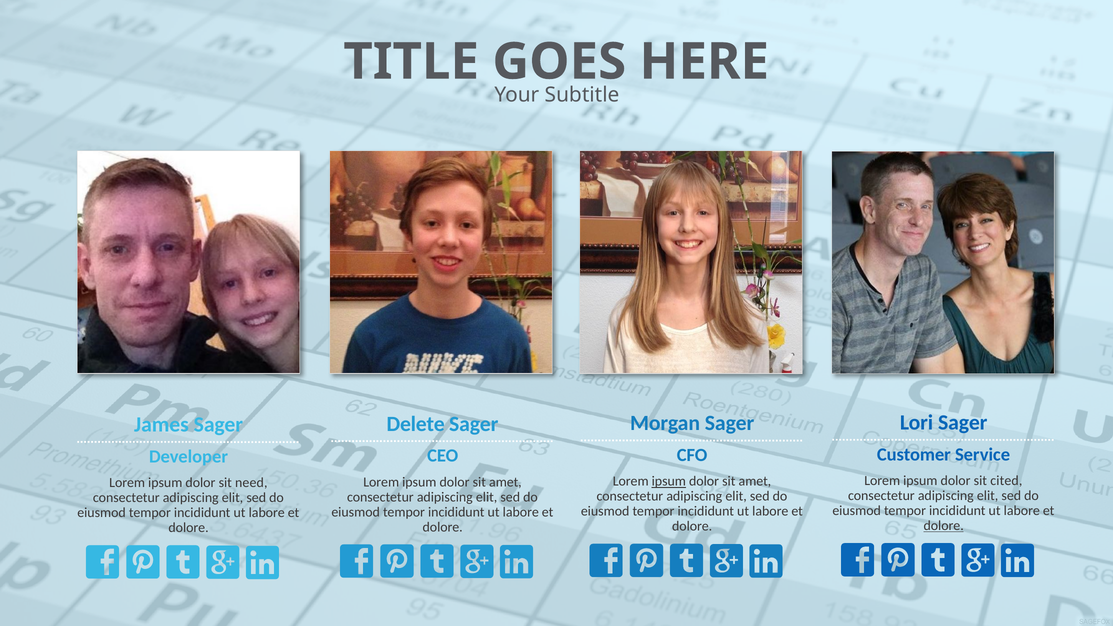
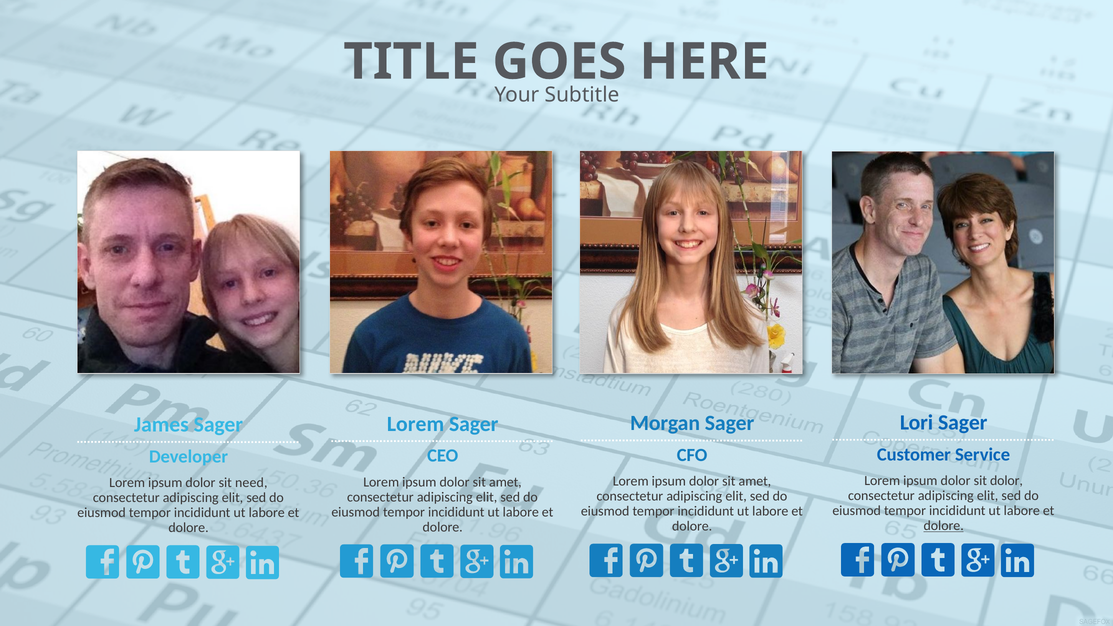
Delete: Delete -> Lorem (416, 424)
sit cited: cited -> dolor (1006, 481)
ipsum underline: present -> none (669, 481)
